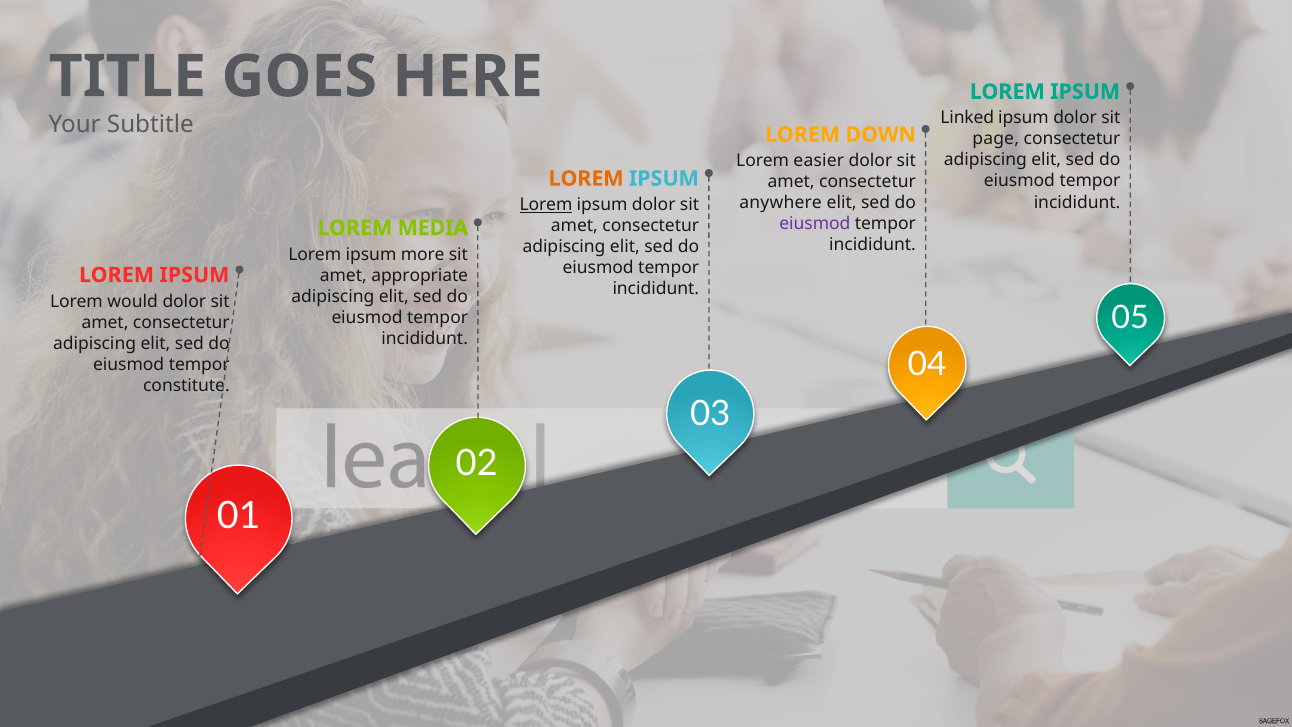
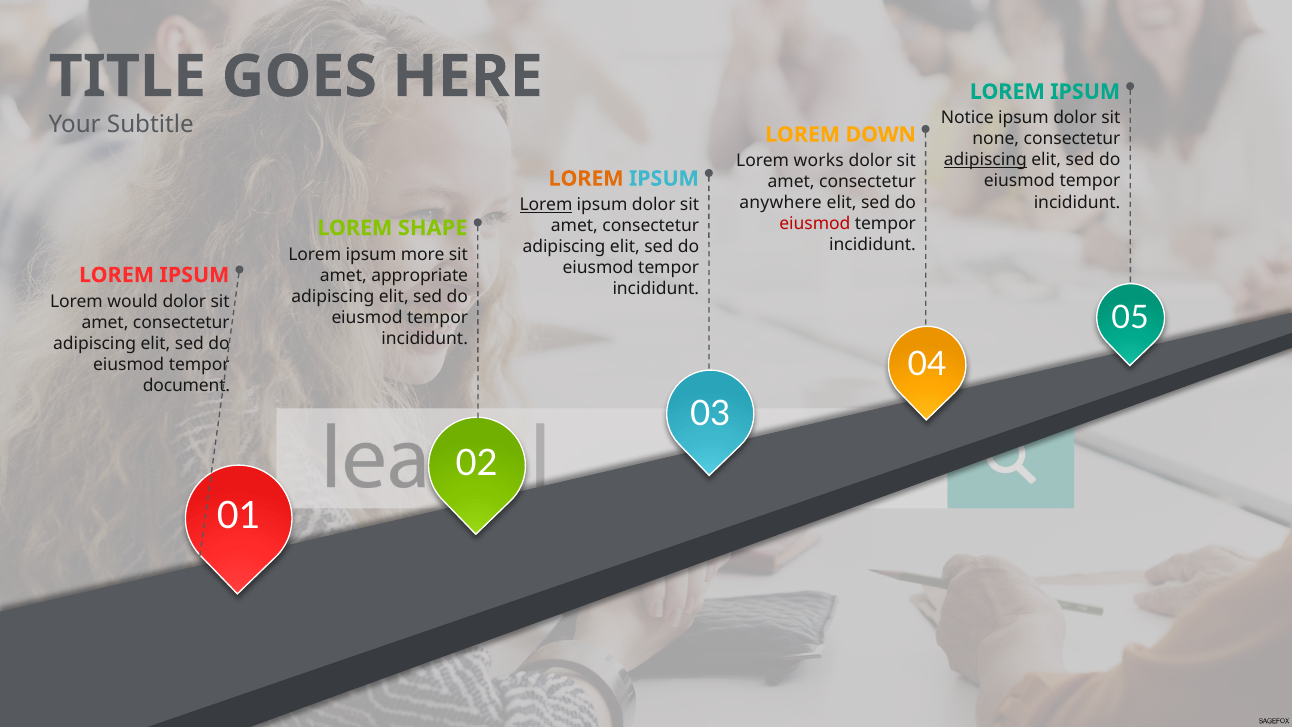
Linked: Linked -> Notice (967, 118)
page: page -> none (996, 139)
adipiscing underline: none -> present (985, 160)
easier: easier -> works (819, 161)
eiusmod colour: purple -> red (815, 224)
MEDIA: MEDIA -> SHAPE (433, 228)
constitute: constitute -> document (186, 385)
